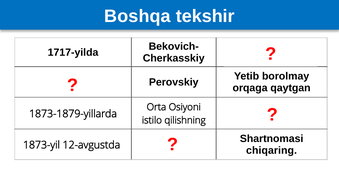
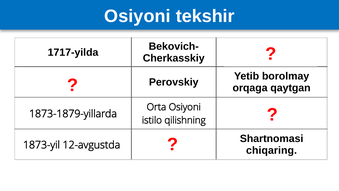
Boshqa: Boshqa -> Osiyoni (137, 16)
